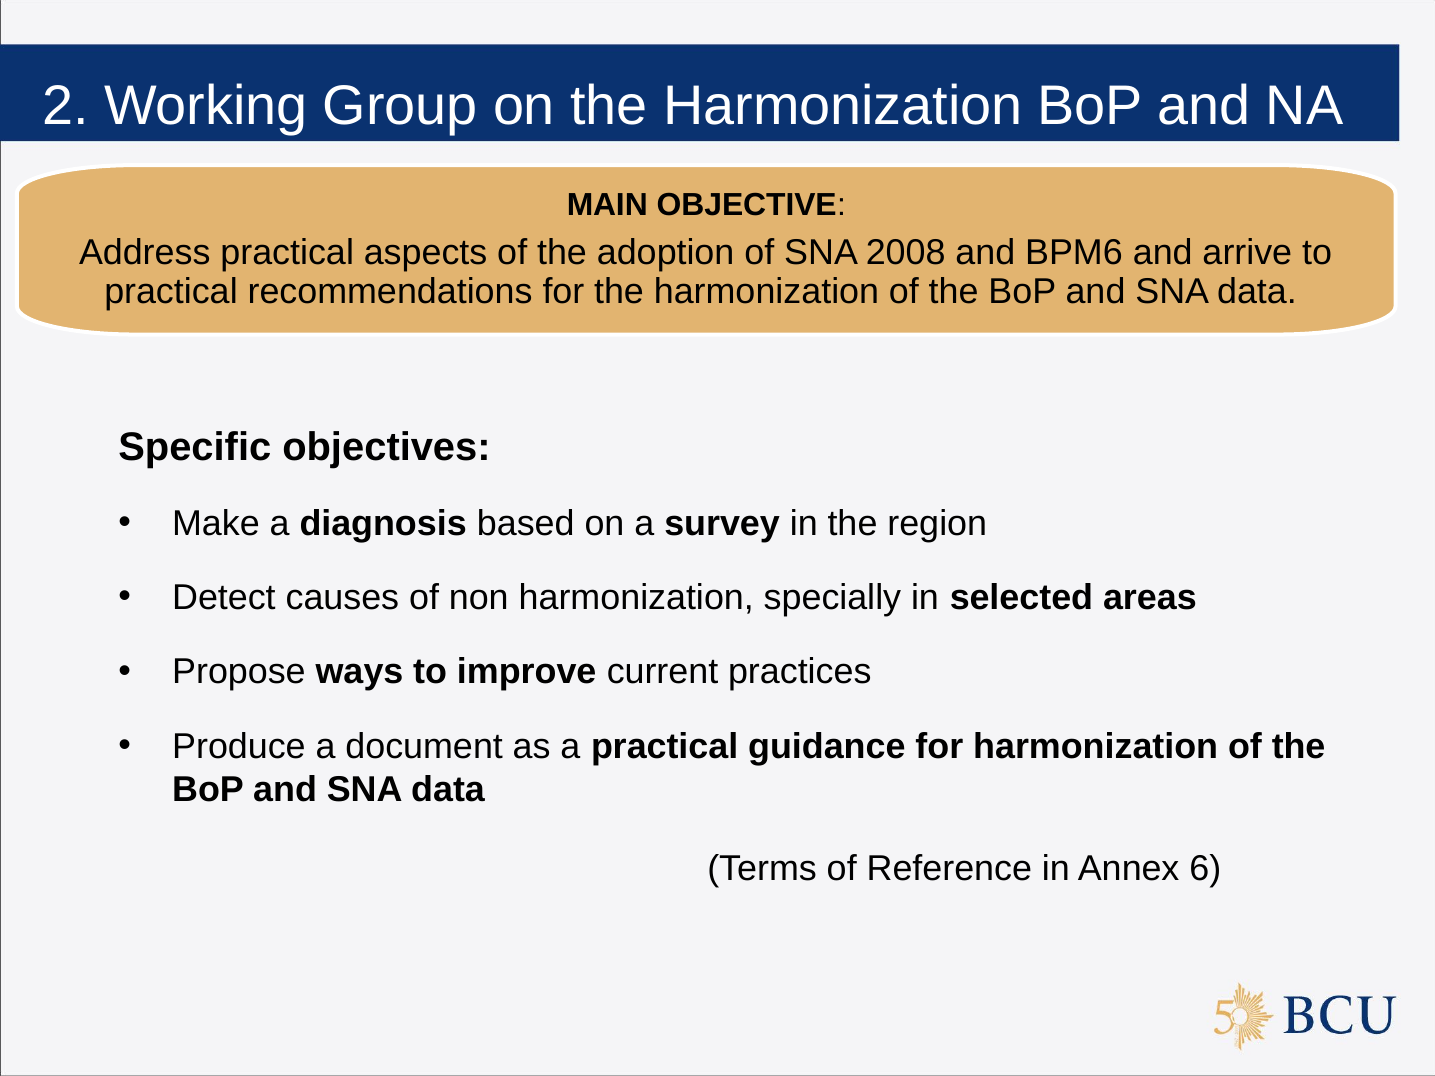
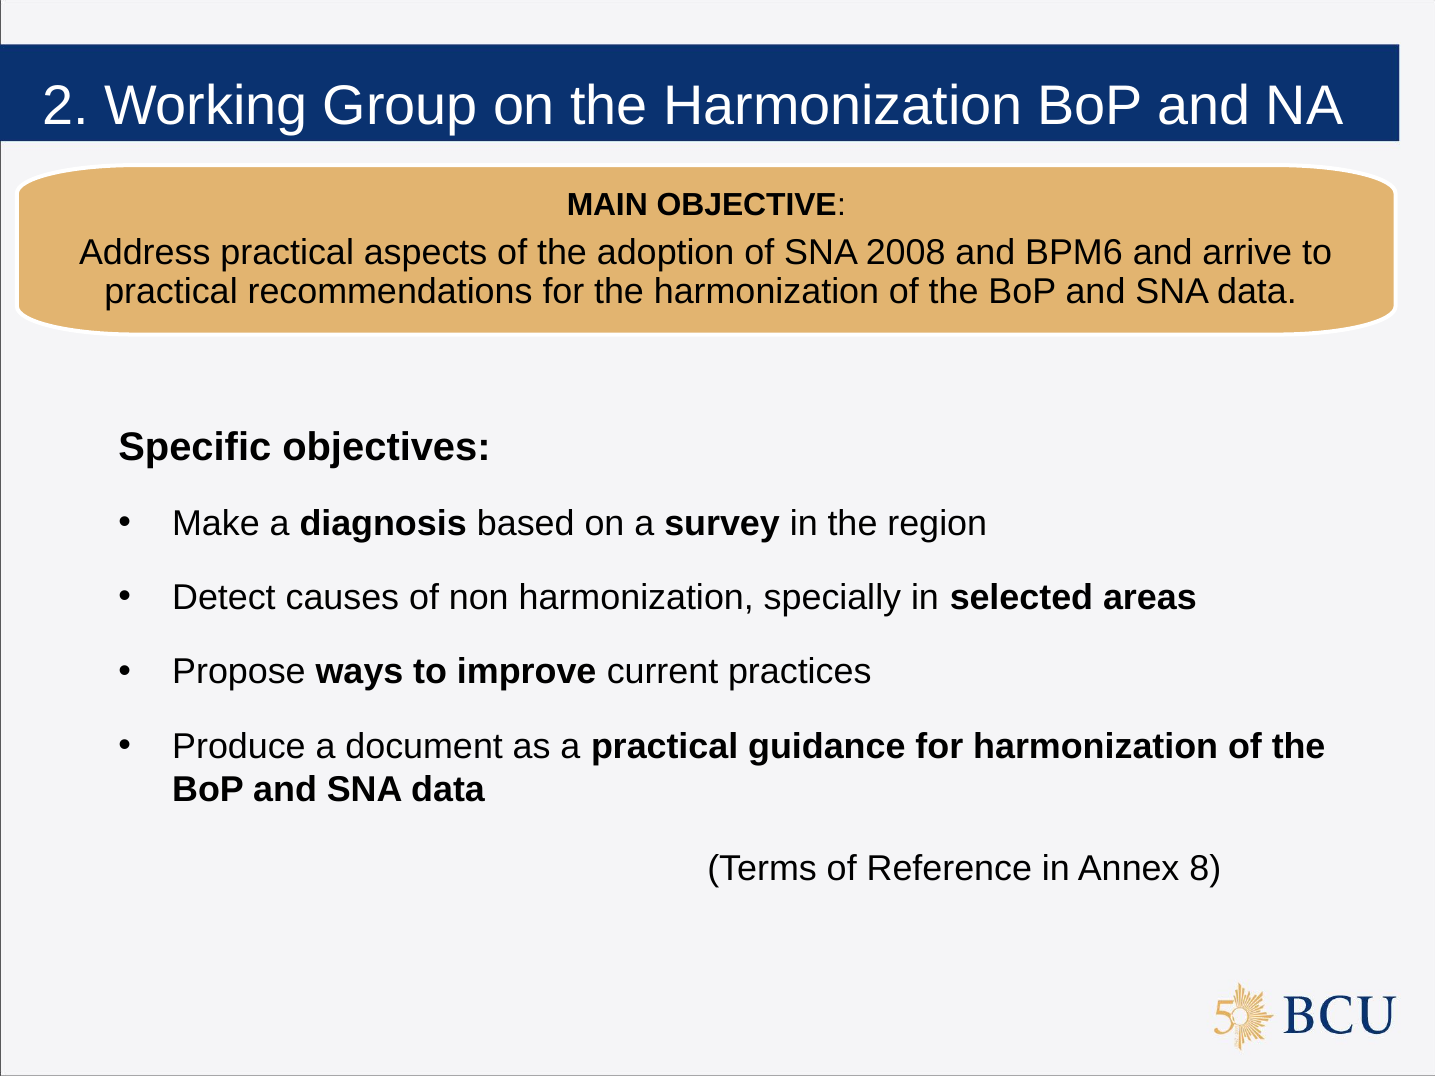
6: 6 -> 8 (1205, 869)
